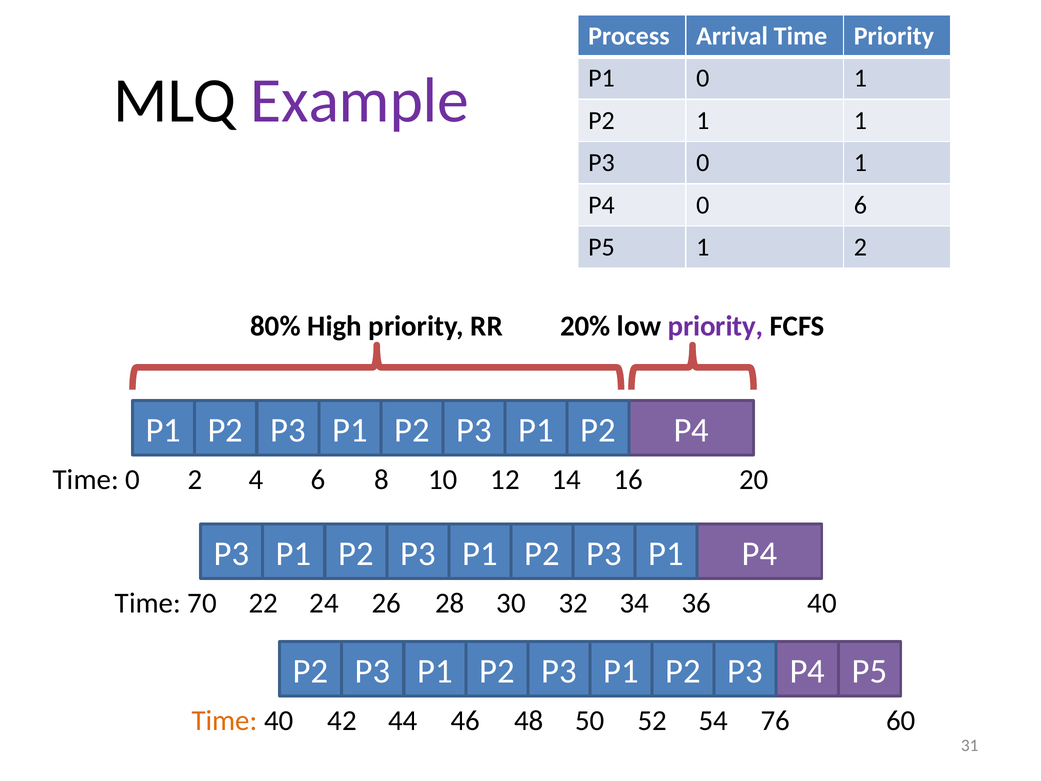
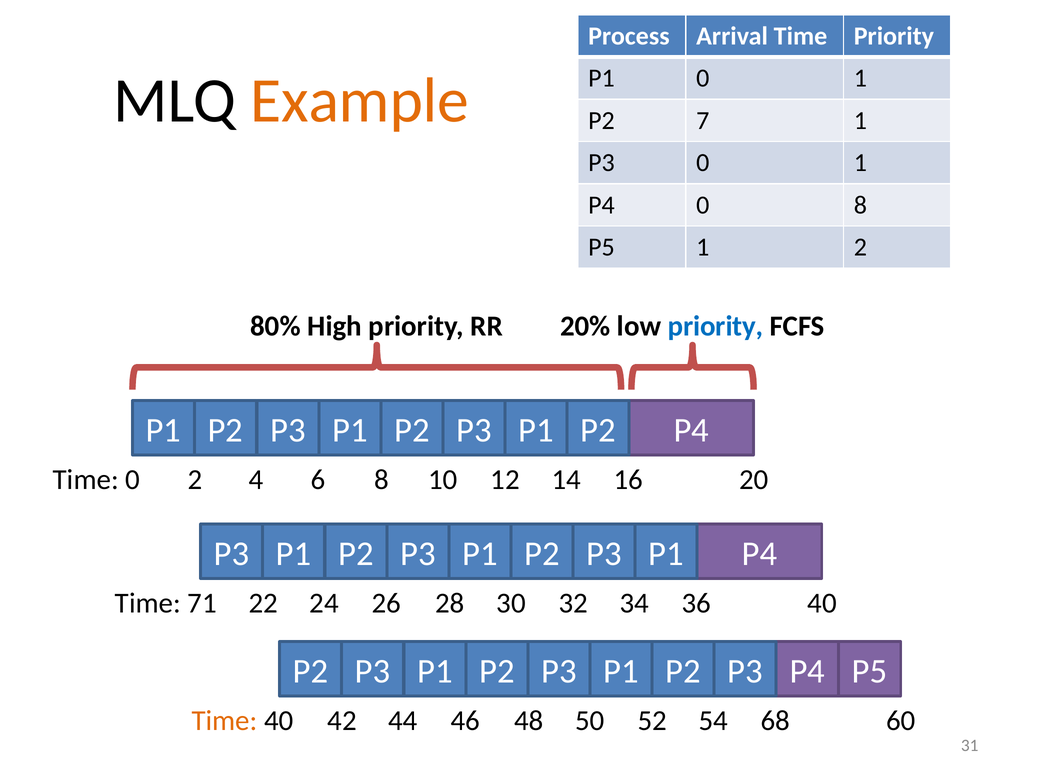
Example colour: purple -> orange (360, 101)
P2 1: 1 -> 7 (703, 121)
0 6: 6 -> 8 (860, 205)
priority colour: purple -> blue (715, 326)
70: 70 -> 71 (202, 603)
76: 76 -> 68 (775, 720)
